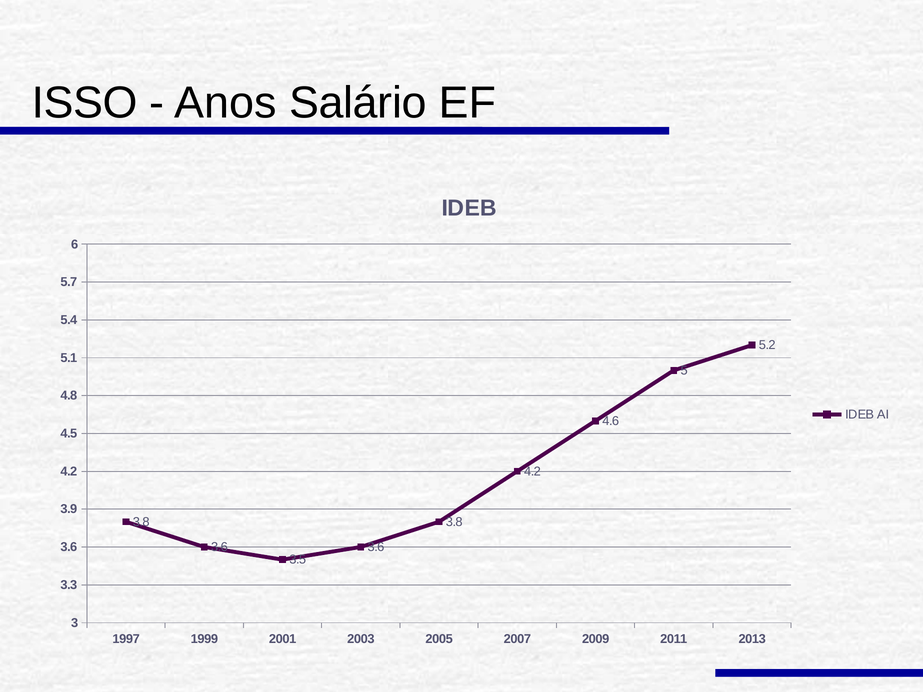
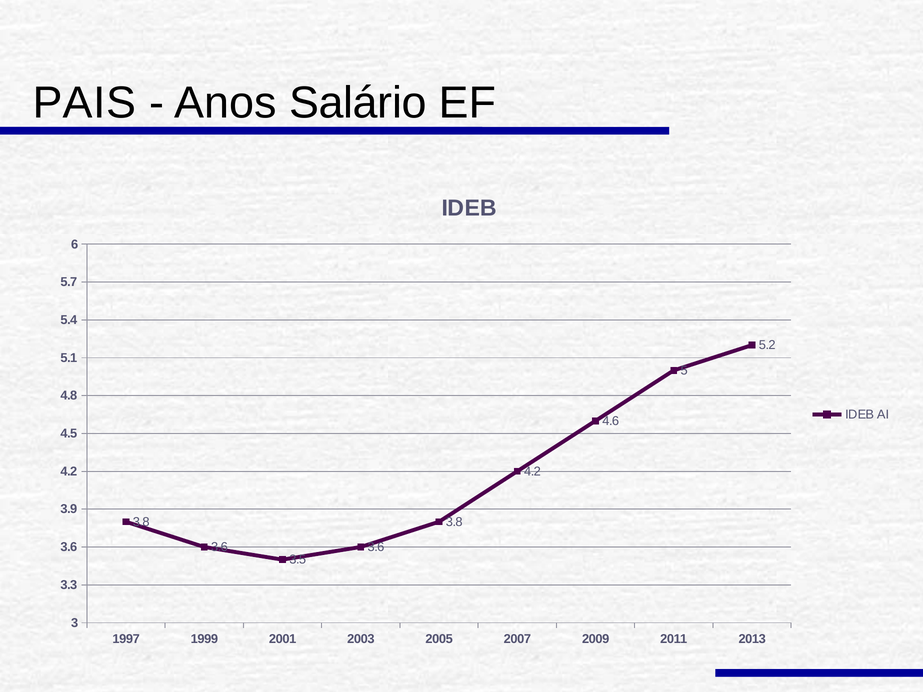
ISSO: ISSO -> PAIS (84, 103)
